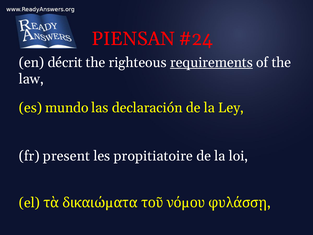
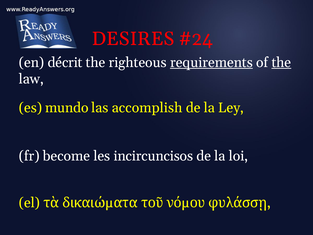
PIENSAN: PIENSAN -> DESIRES (133, 39)
the underline: none -> present (281, 62)
declaración: declaración -> accomplish (147, 108)
present: present -> become (66, 156)
propitiatoire: propitiatoire -> incircuncisos (153, 156)
